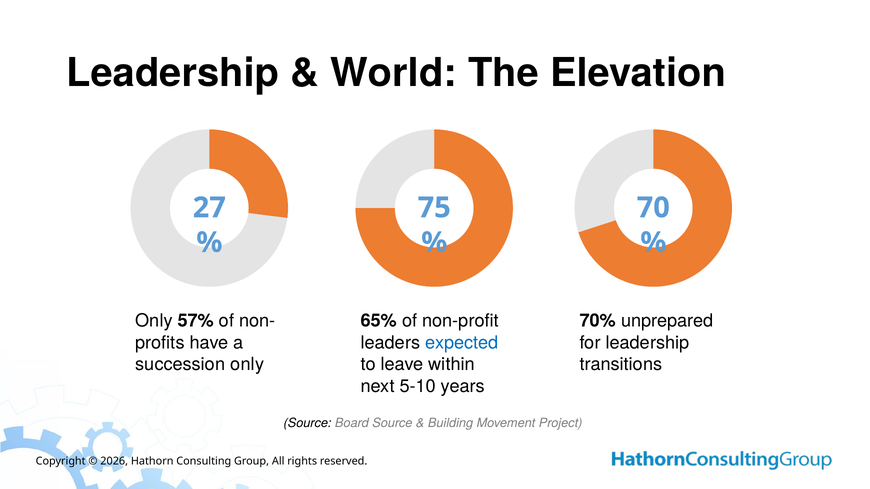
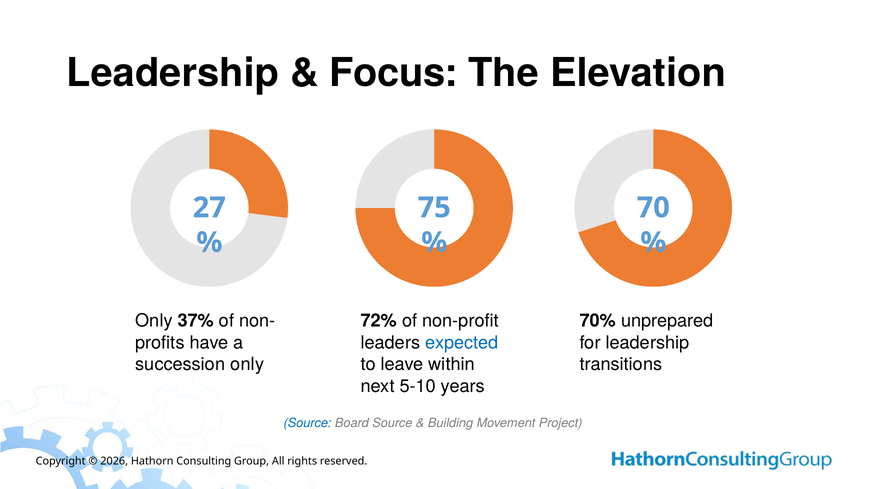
World: World -> Focus (394, 73)
57%: 57% -> 37% (196, 321)
65%: 65% -> 72% (379, 321)
Source colour: black -> blue (308, 423)
